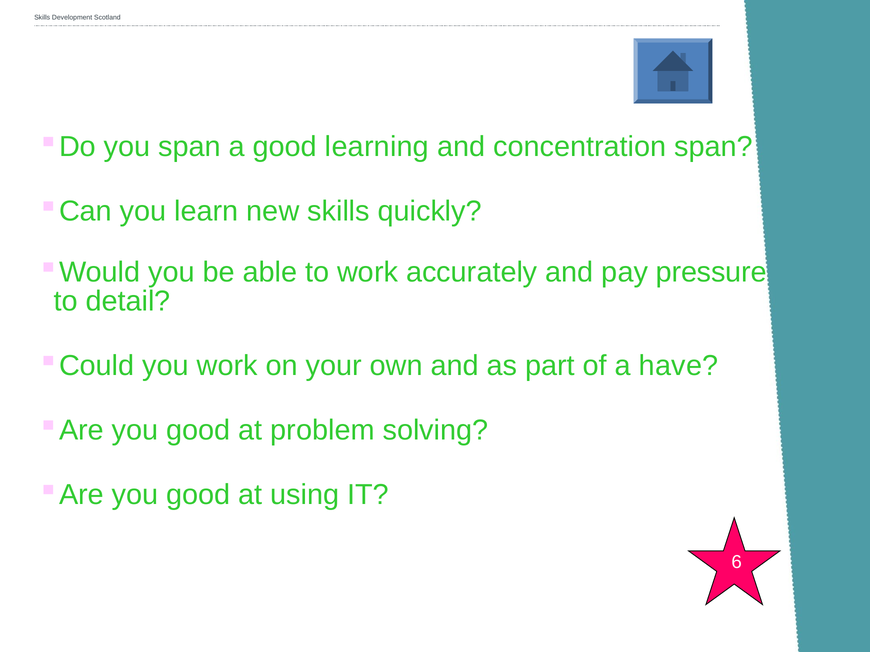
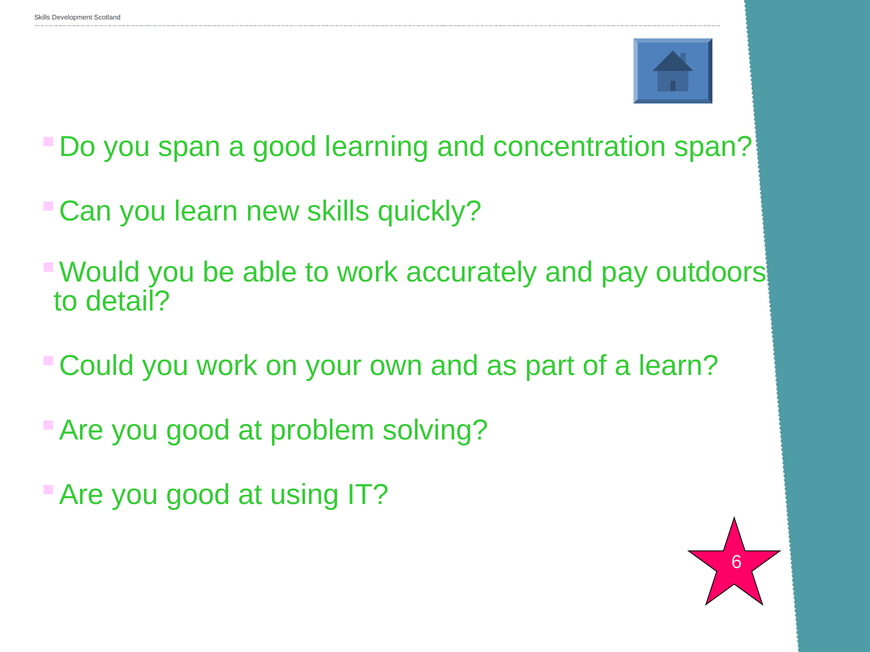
pressure: pressure -> outdoors (711, 273)
a have: have -> learn (679, 366)
